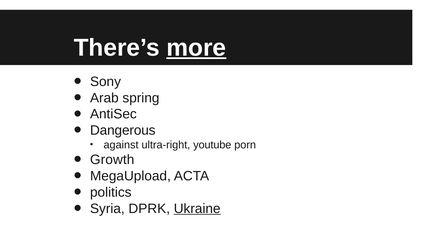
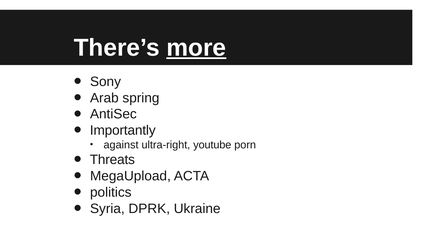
Dangerous: Dangerous -> Importantly (123, 131)
Growth: Growth -> Threats (112, 160)
Ukraine underline: present -> none (197, 209)
